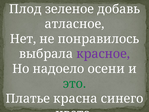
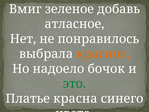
Плод: Плод -> Вмиг (25, 9)
красное colour: purple -> orange (103, 54)
осени: осени -> бочок (106, 69)
